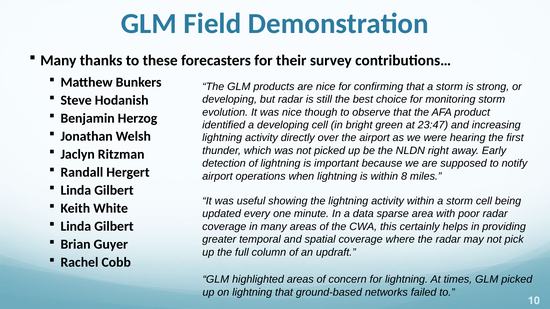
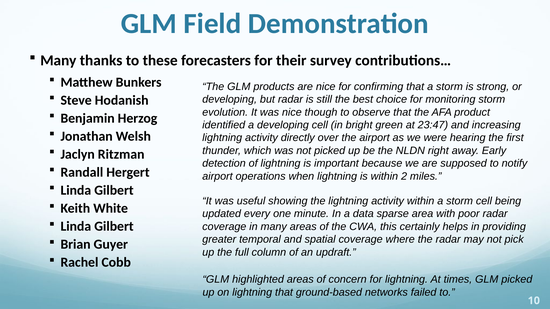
8: 8 -> 2 (404, 176)
